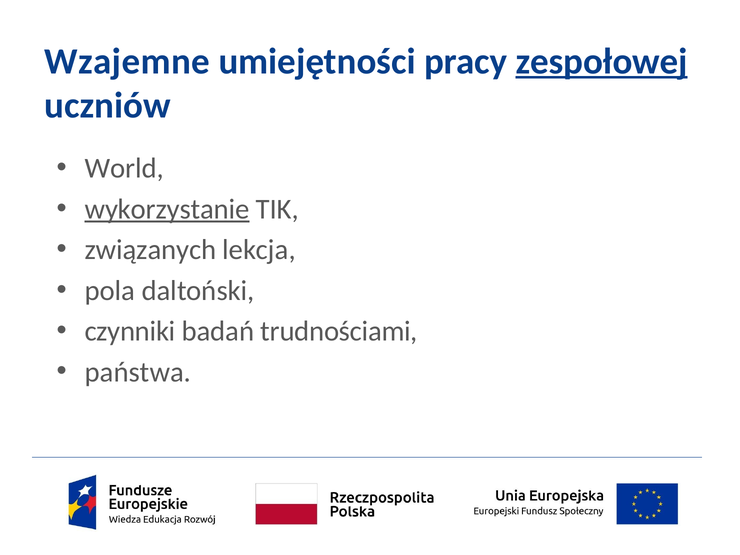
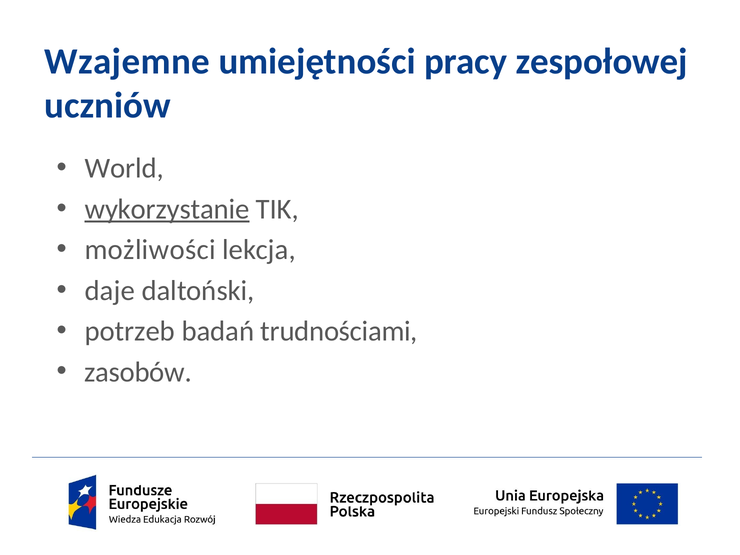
zespołowej underline: present -> none (602, 61)
związanych: związanych -> możliwości (150, 250)
pola: pola -> daje (110, 291)
czynniki: czynniki -> potrzeb (130, 331)
państwa: państwa -> zasobów (138, 372)
